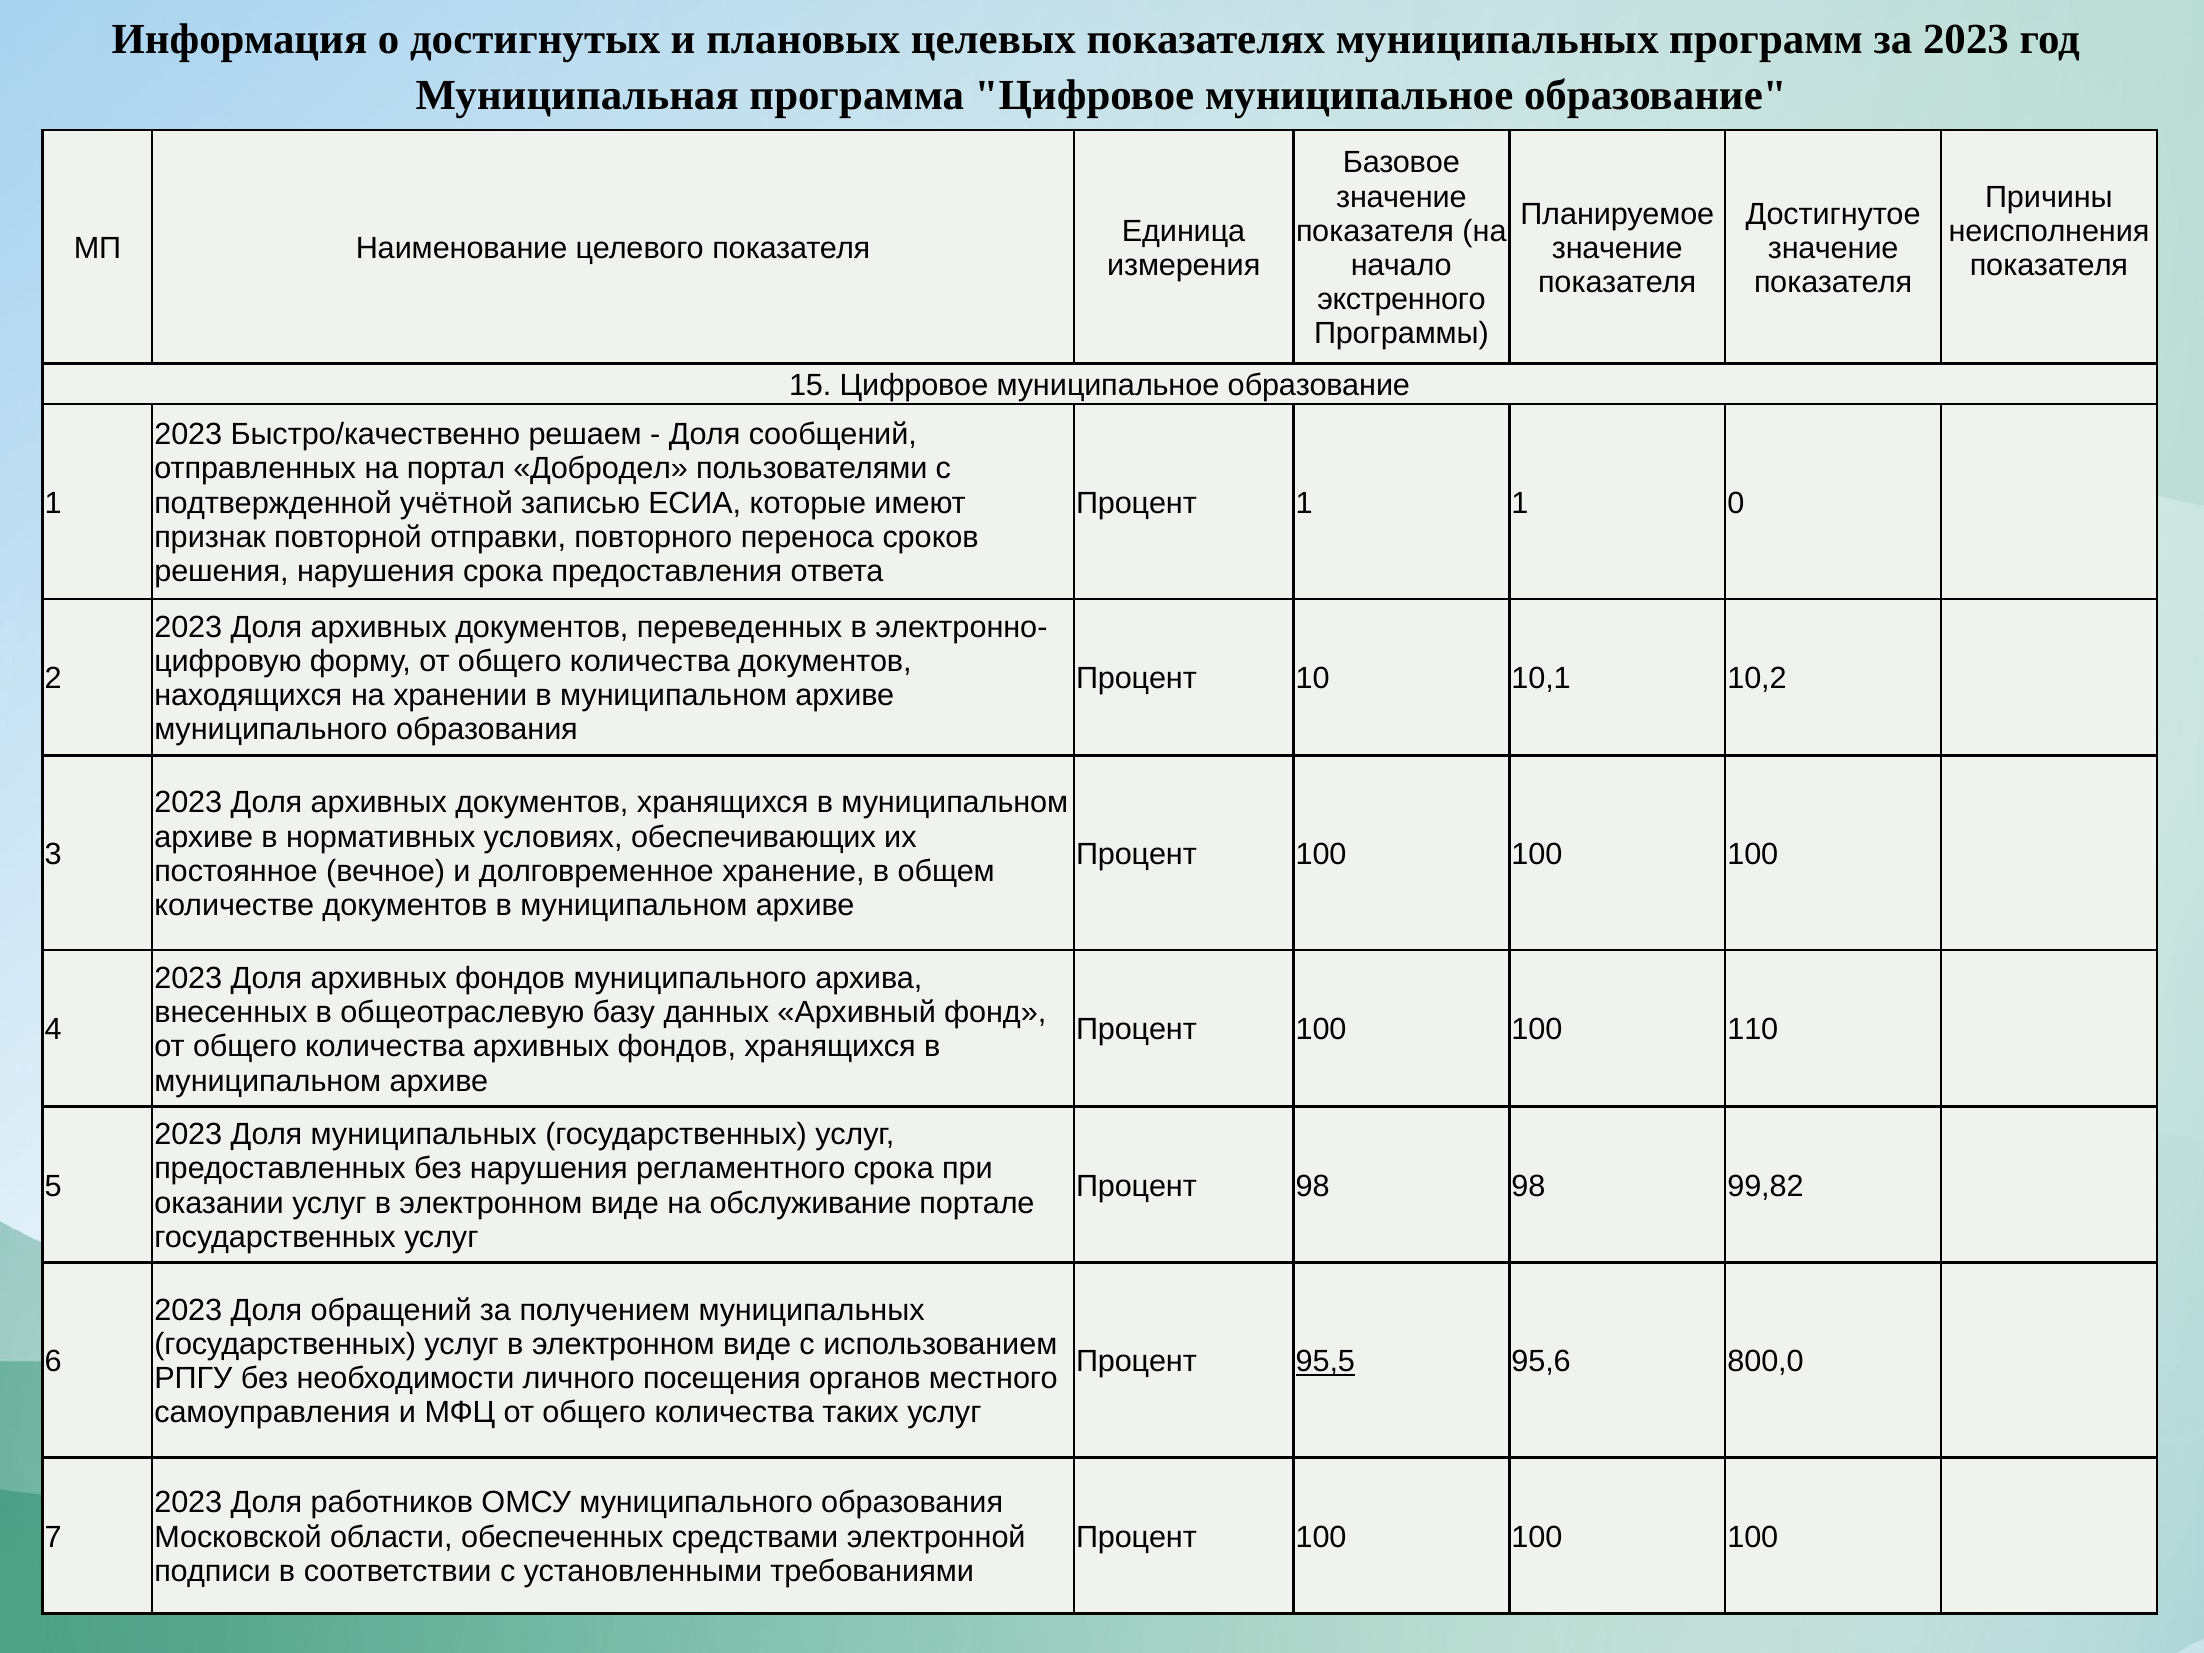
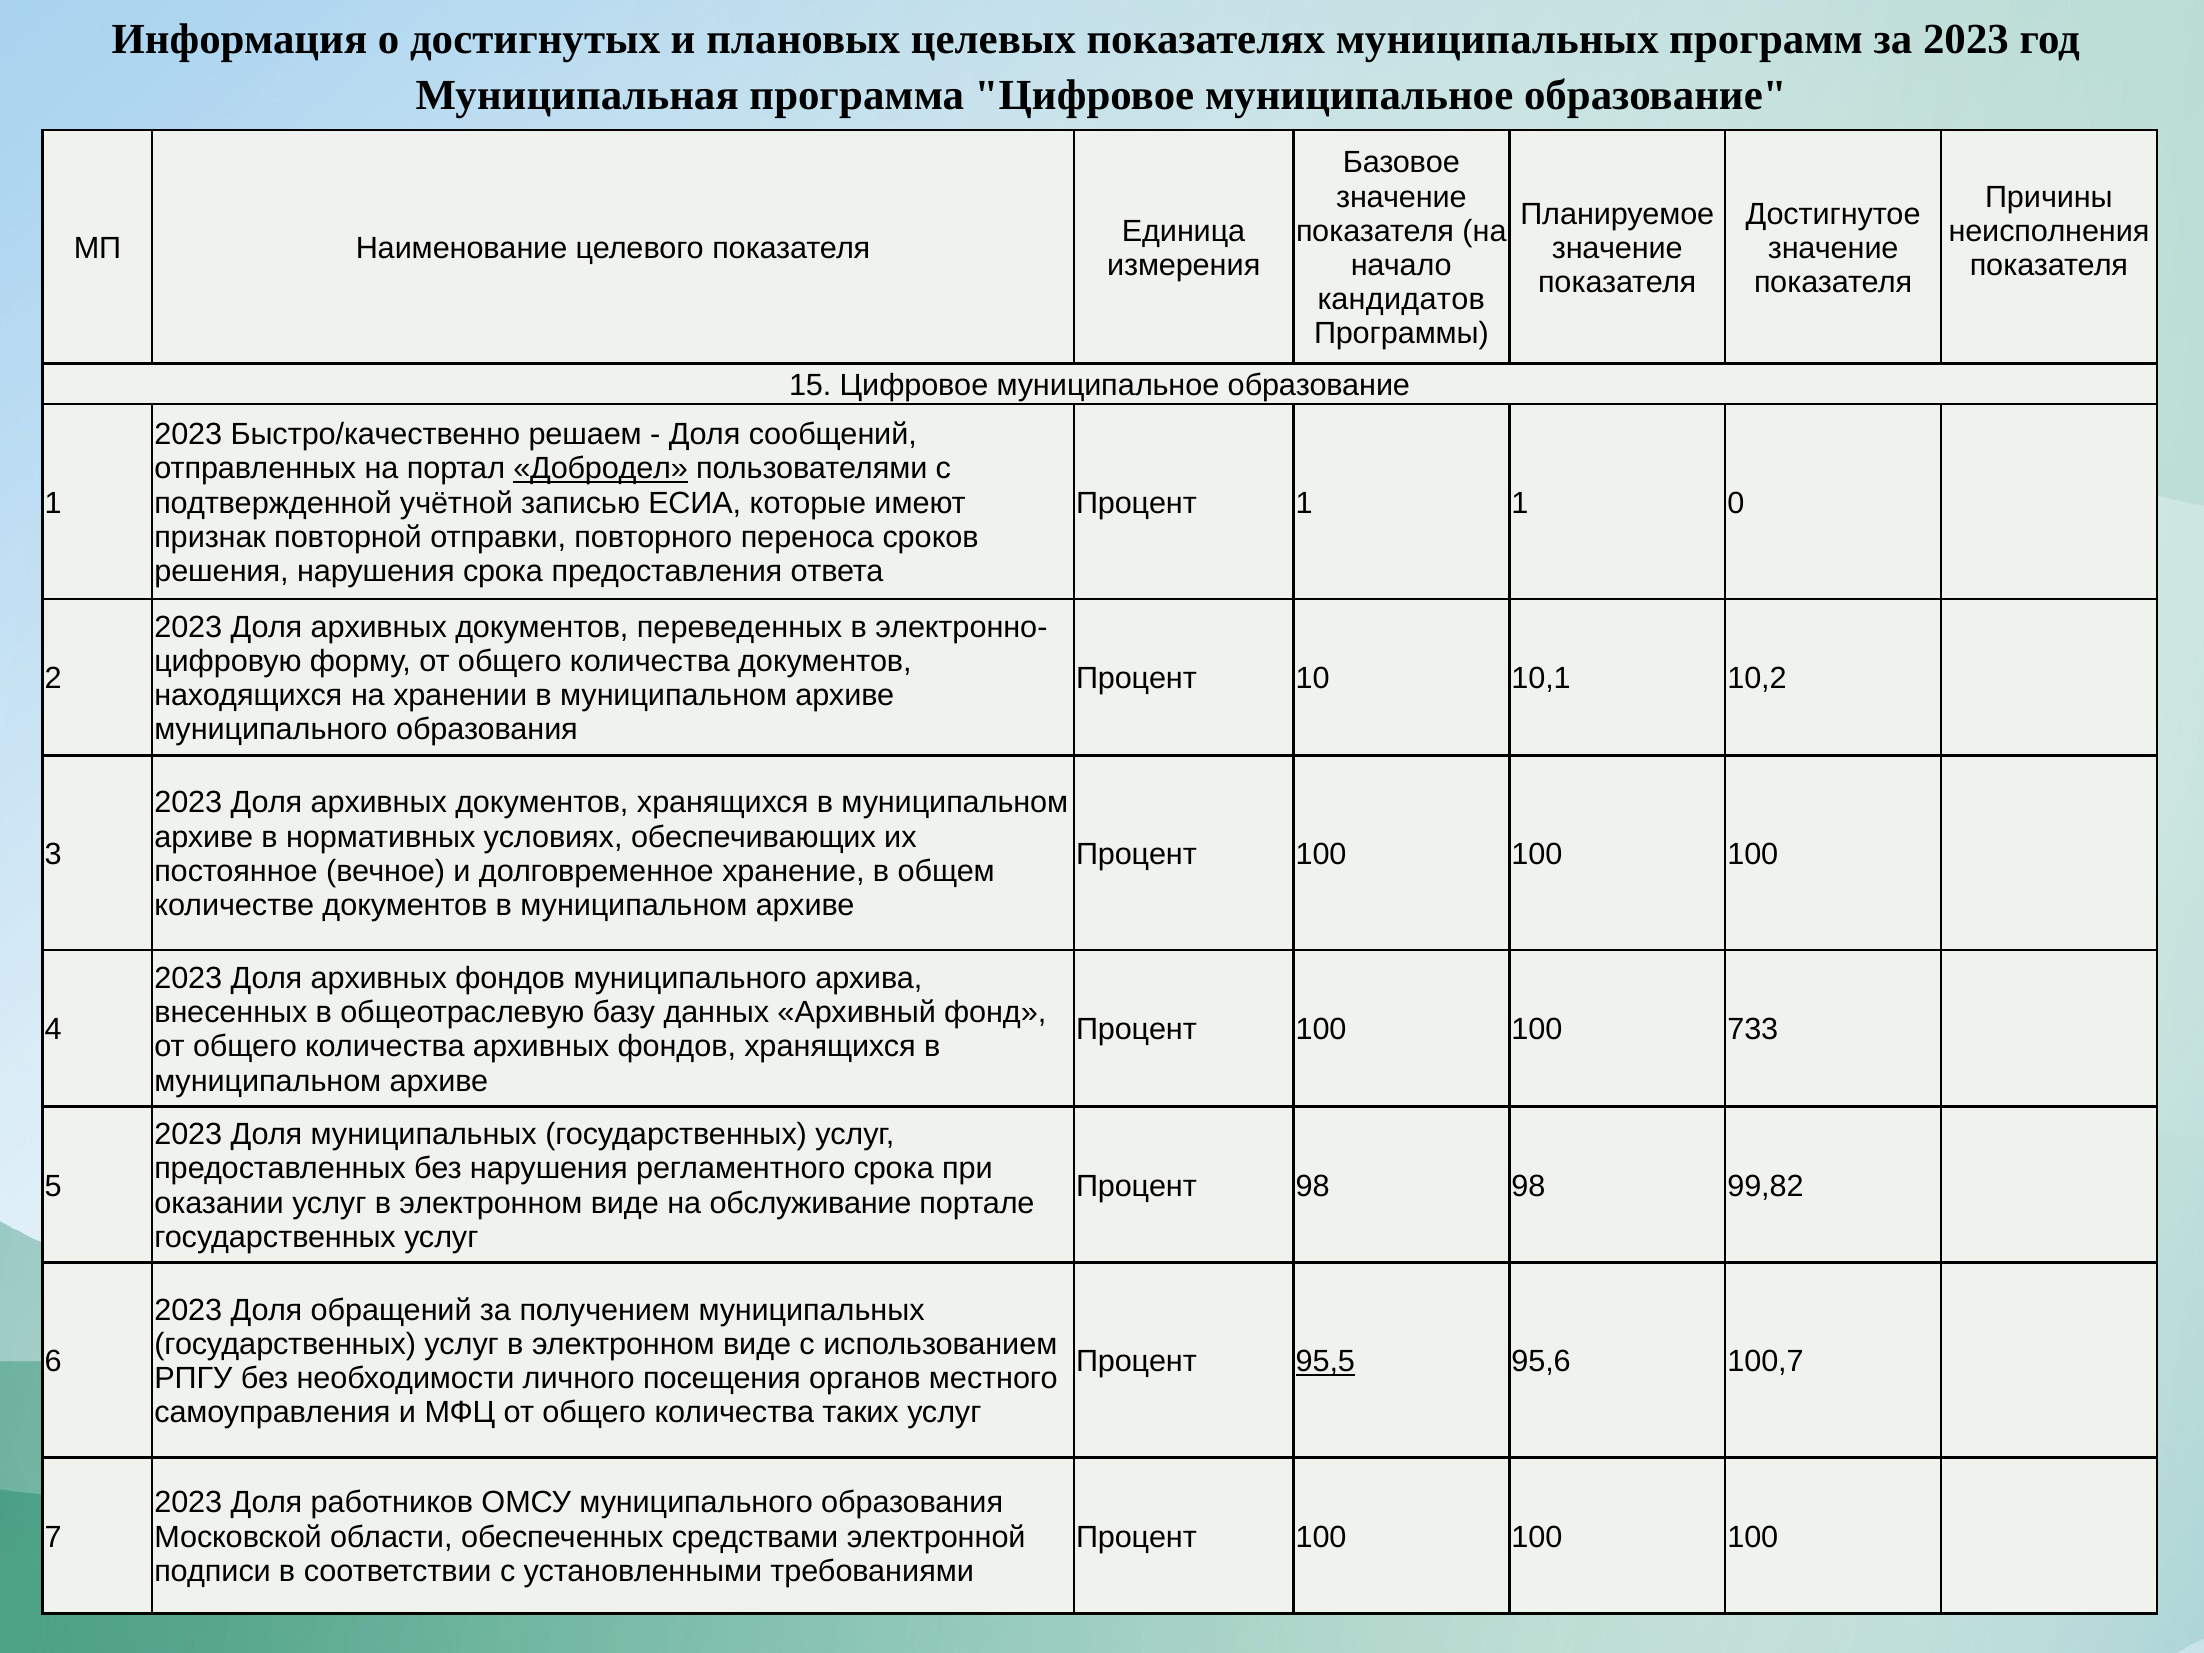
экстренного: экстренного -> кандидатов (1401, 299)
Добродел underline: none -> present (601, 469)
110: 110 -> 733 (1753, 1030)
800,0: 800,0 -> 100,7 (1766, 1361)
